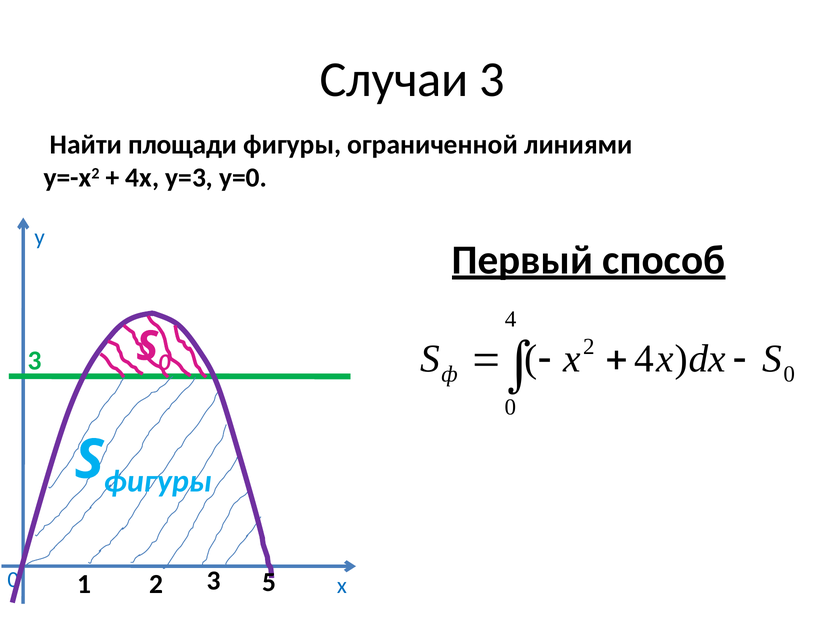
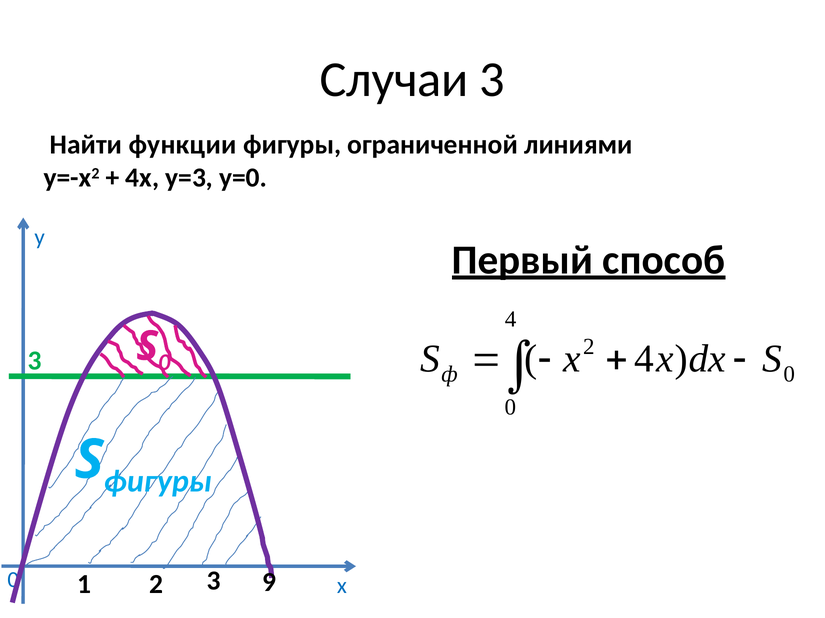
площади: площади -> функции (183, 145)
5: 5 -> 9 (269, 583)
